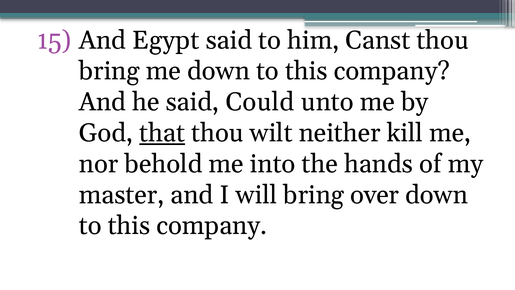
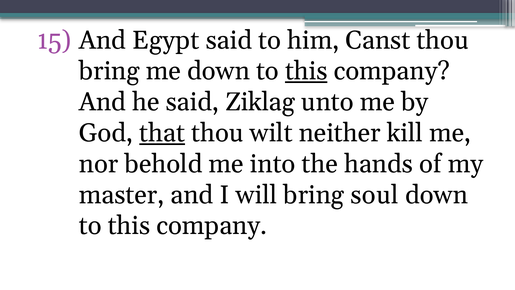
this underline: none -> present (306, 71)
Could: Could -> Ziklag (260, 102)
over: over -> soul (374, 195)
